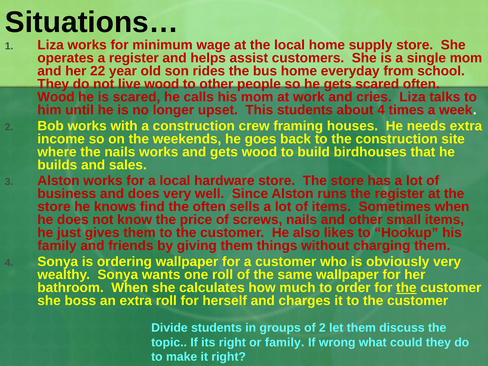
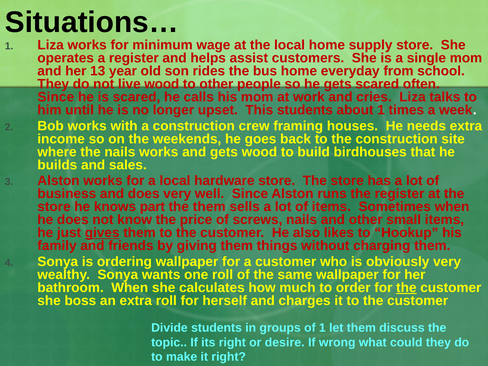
22: 22 -> 13 (98, 71)
Wood: Wood -> Since (56, 97)
about 4: 4 -> 1 (381, 110)
find: find -> part (152, 207)
the often: often -> them (209, 207)
gives underline: none -> present (102, 233)
of 2: 2 -> 1 (322, 328)
or family: family -> desire (285, 342)
